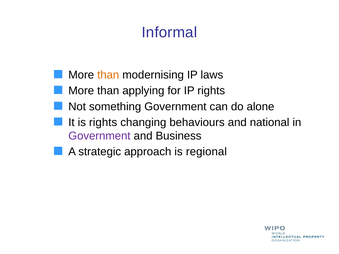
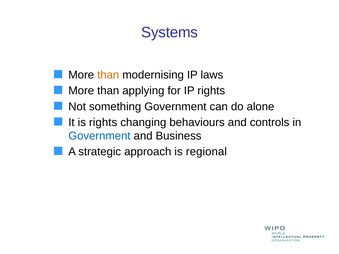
Informal: Informal -> Systems (170, 32)
national: national -> controls (270, 122)
Government colour: purple -> blue (99, 136)
